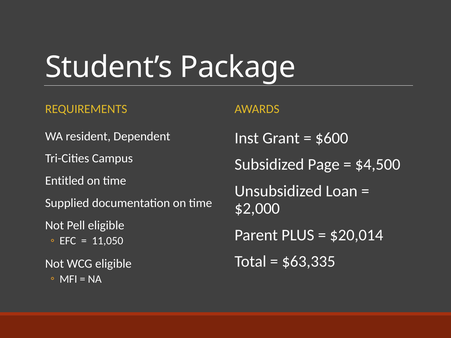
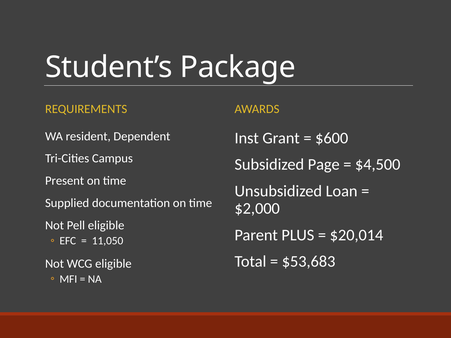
Entitled: Entitled -> Present (65, 181)
$63,335: $63,335 -> $53,683 (309, 262)
